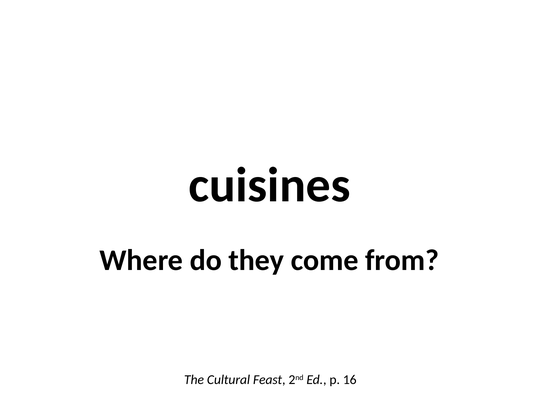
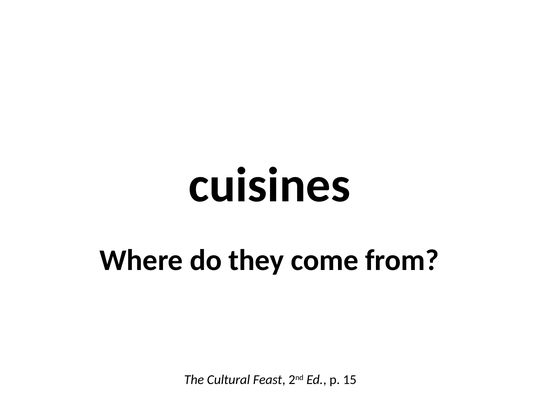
16: 16 -> 15 (350, 380)
